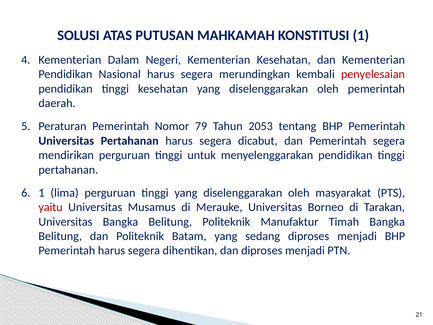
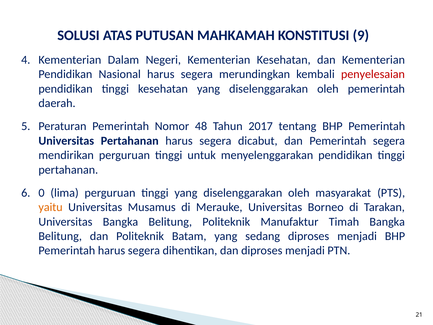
KONSTITUSI 1: 1 -> 9 (361, 35)
79: 79 -> 48 (201, 126)
2053: 2053 -> 2017 (261, 126)
6 1: 1 -> 0 (42, 193)
yaitu colour: red -> orange (51, 207)
